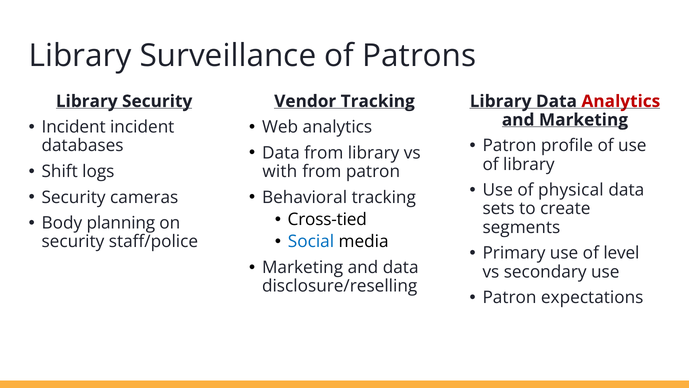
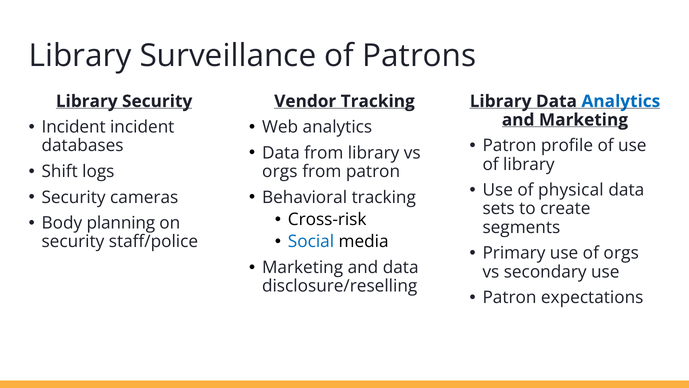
Analytics colour: red -> blue (621, 101)
with: with -> orgs (280, 171)
Cross-tied: Cross-tied -> Cross-risk (327, 219)
of level: level -> orgs (621, 253)
